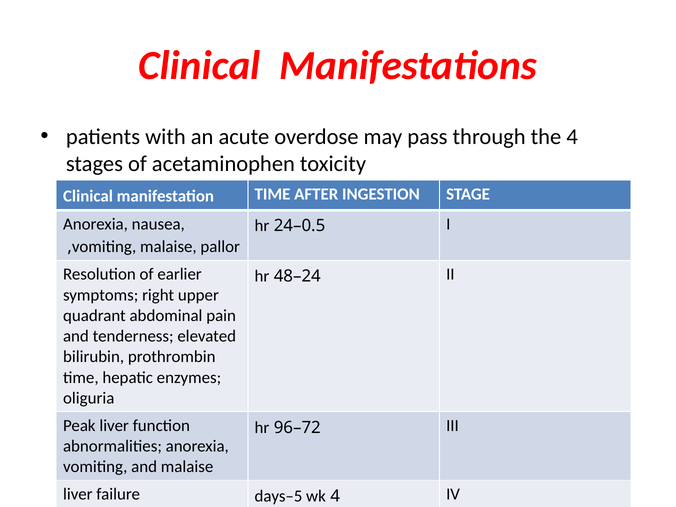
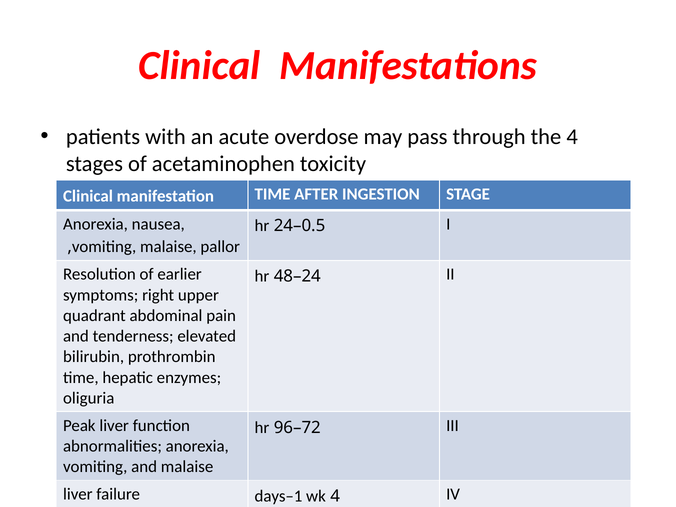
days–5: days–5 -> days–1 (278, 496)
